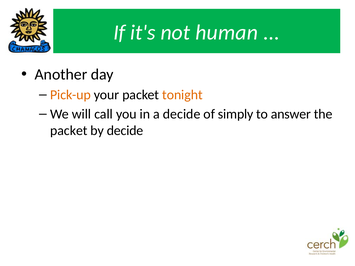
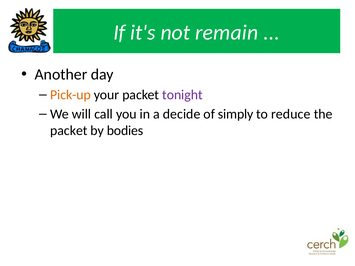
human: human -> remain (227, 33)
tonight colour: orange -> purple (182, 95)
answer: answer -> reduce (291, 114)
by decide: decide -> bodies (125, 131)
